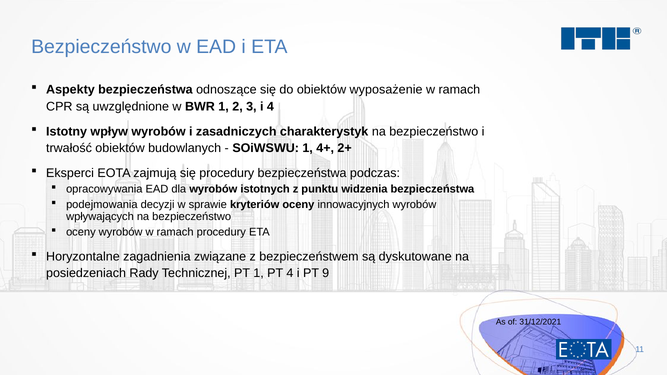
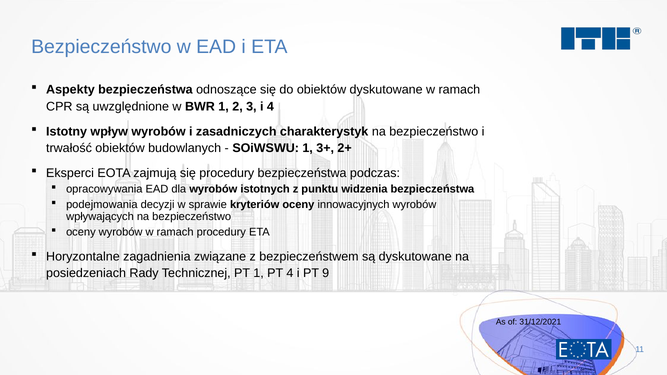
obiektów wyposażenie: wyposażenie -> dyskutowane (386, 90)
4+: 4+ -> 3+ (325, 148)
